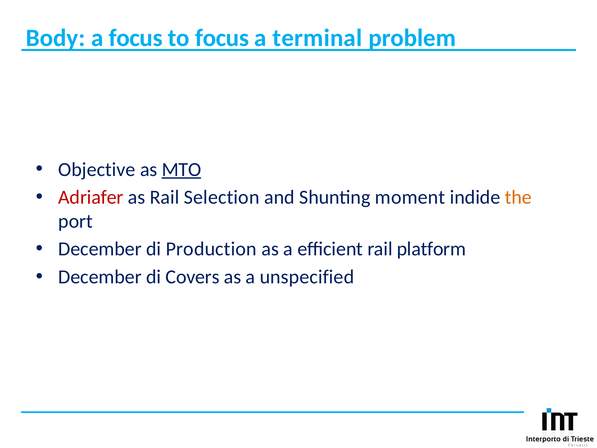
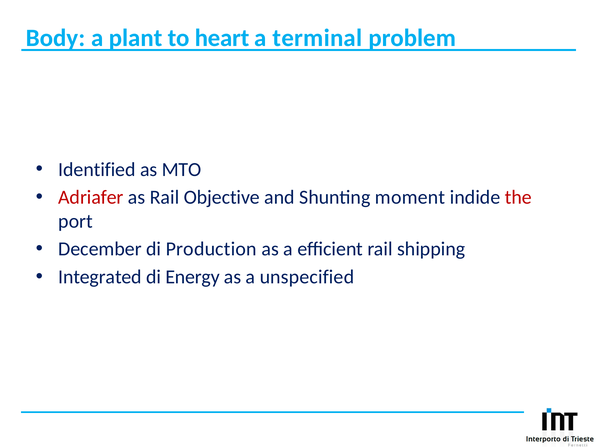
a focus: focus -> plant (136, 38)
to focus: focus -> heart (222, 38)
Objective: Objective -> Identified (97, 169)
MTO underline: present -> none (182, 169)
Selection: Selection -> Objective (222, 197)
the colour: orange -> red (518, 197)
platform: platform -> shipping (431, 249)
December: December -> Integrated (100, 277)
Covers: Covers -> Energy (193, 277)
